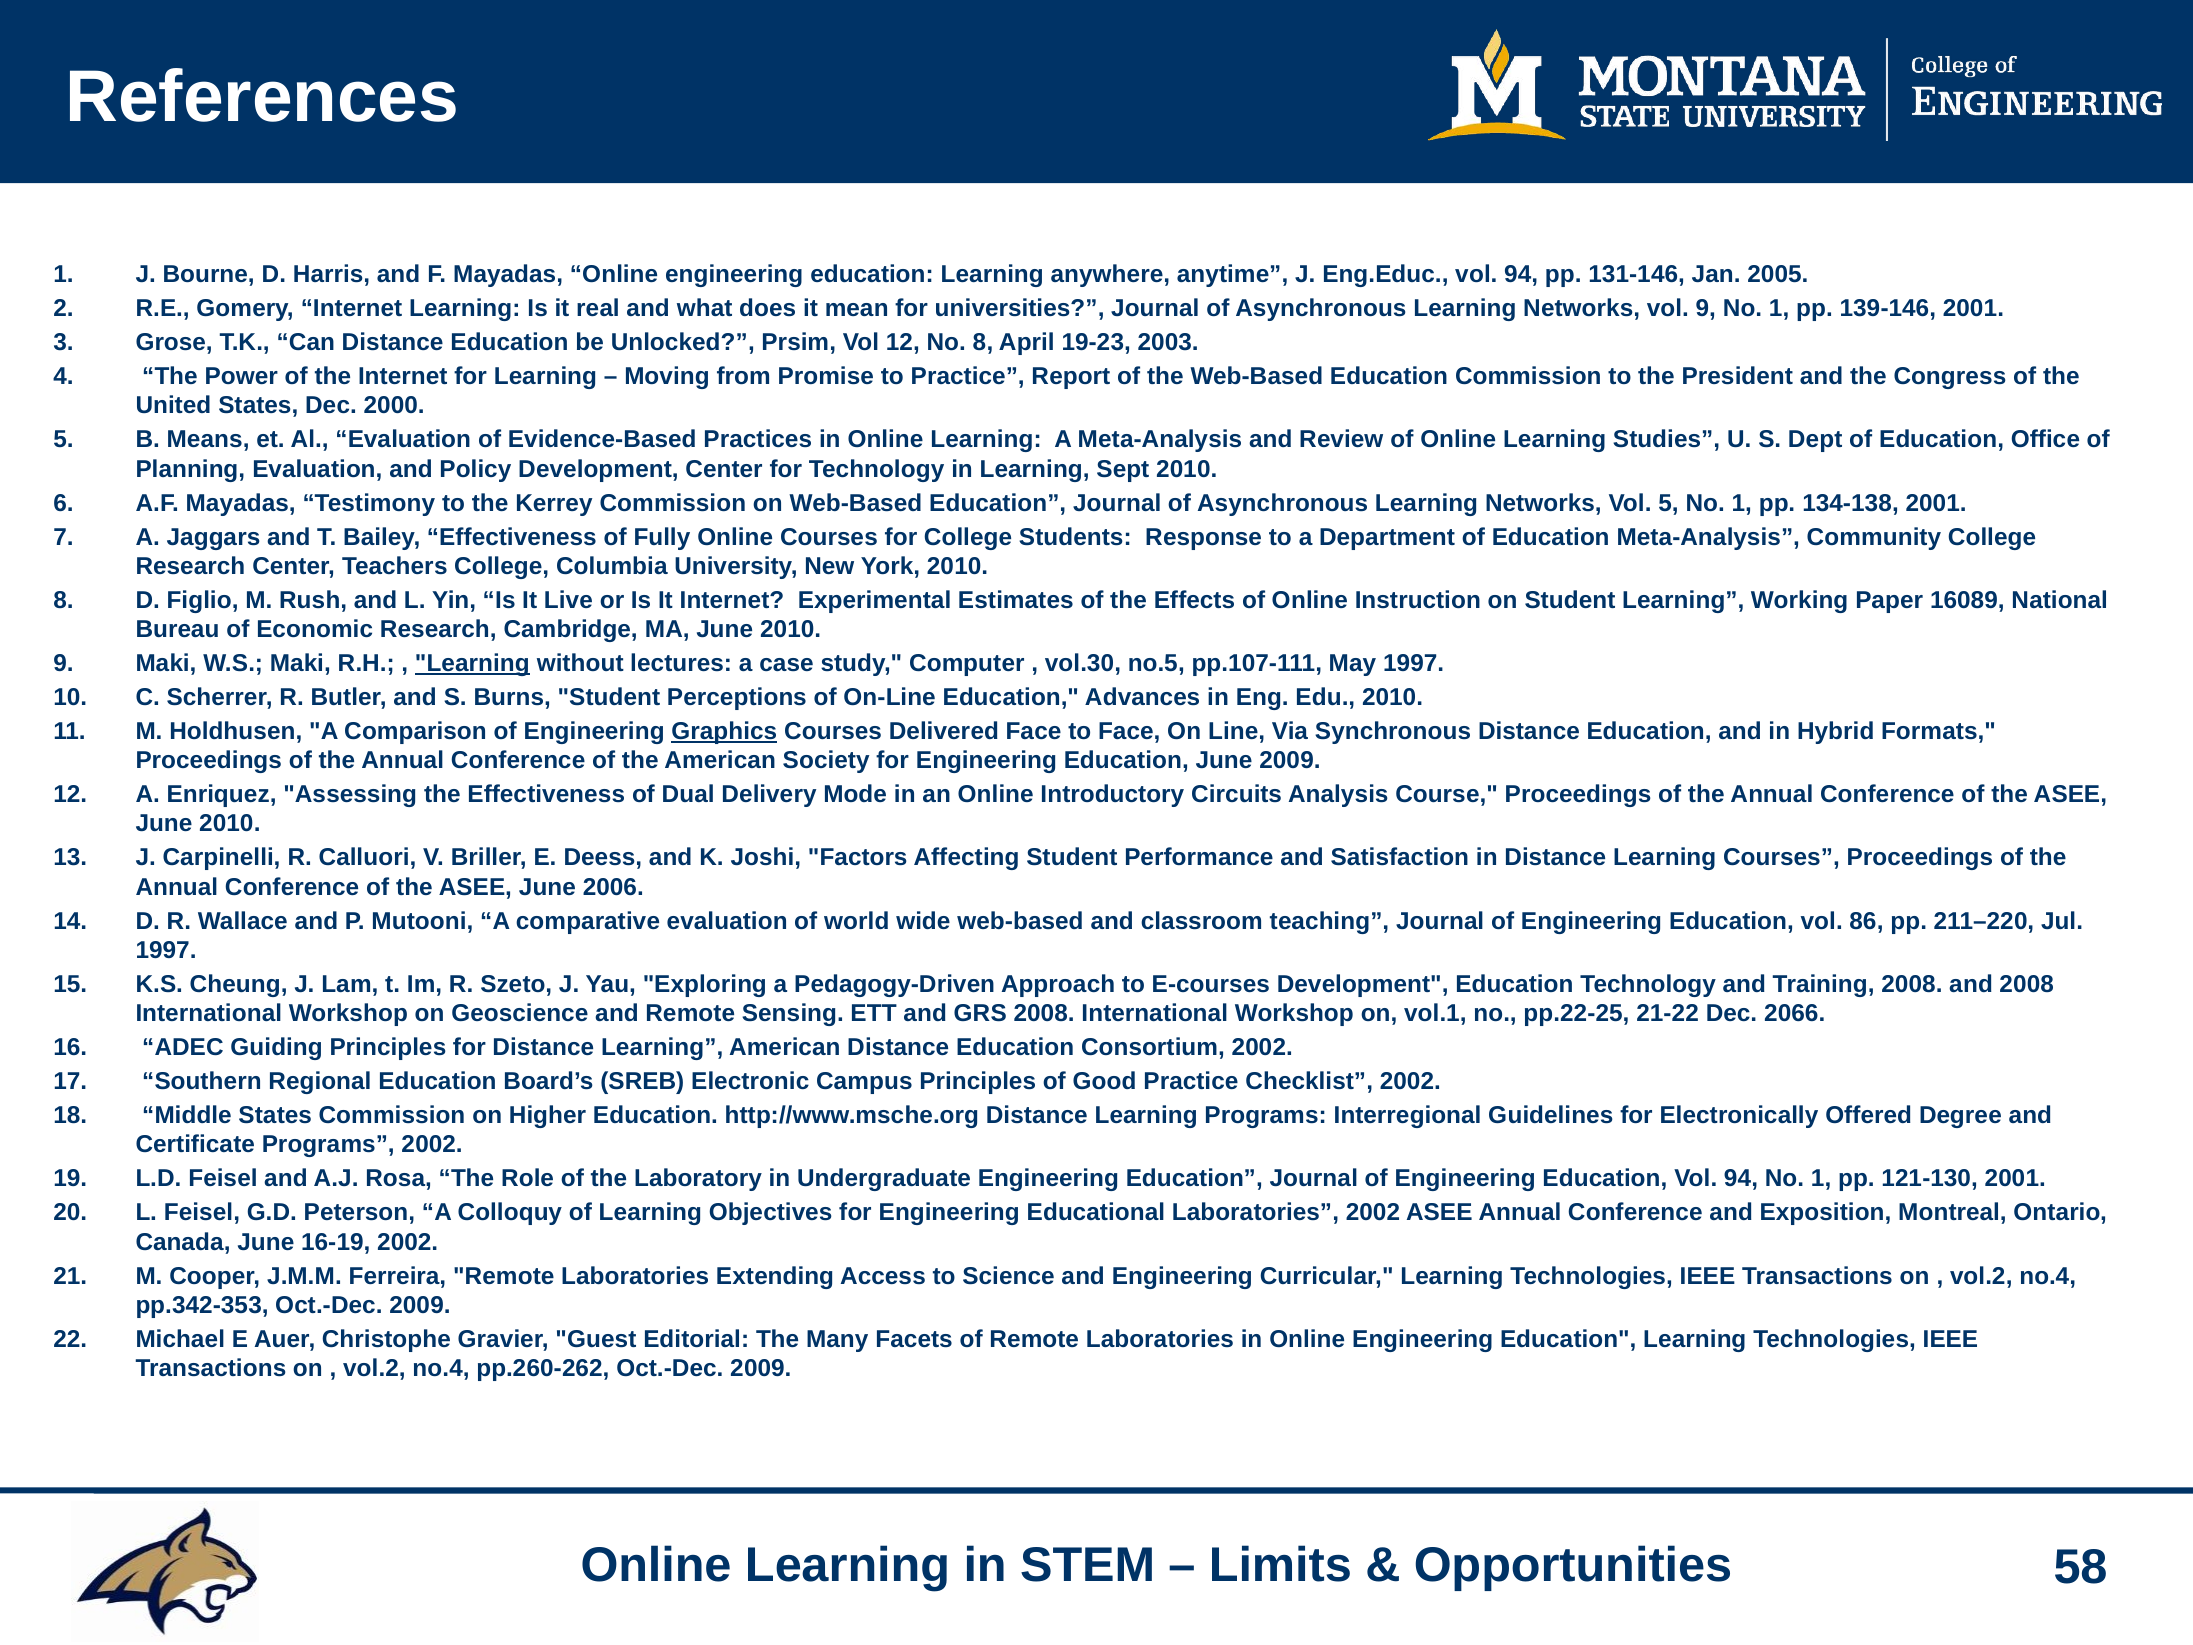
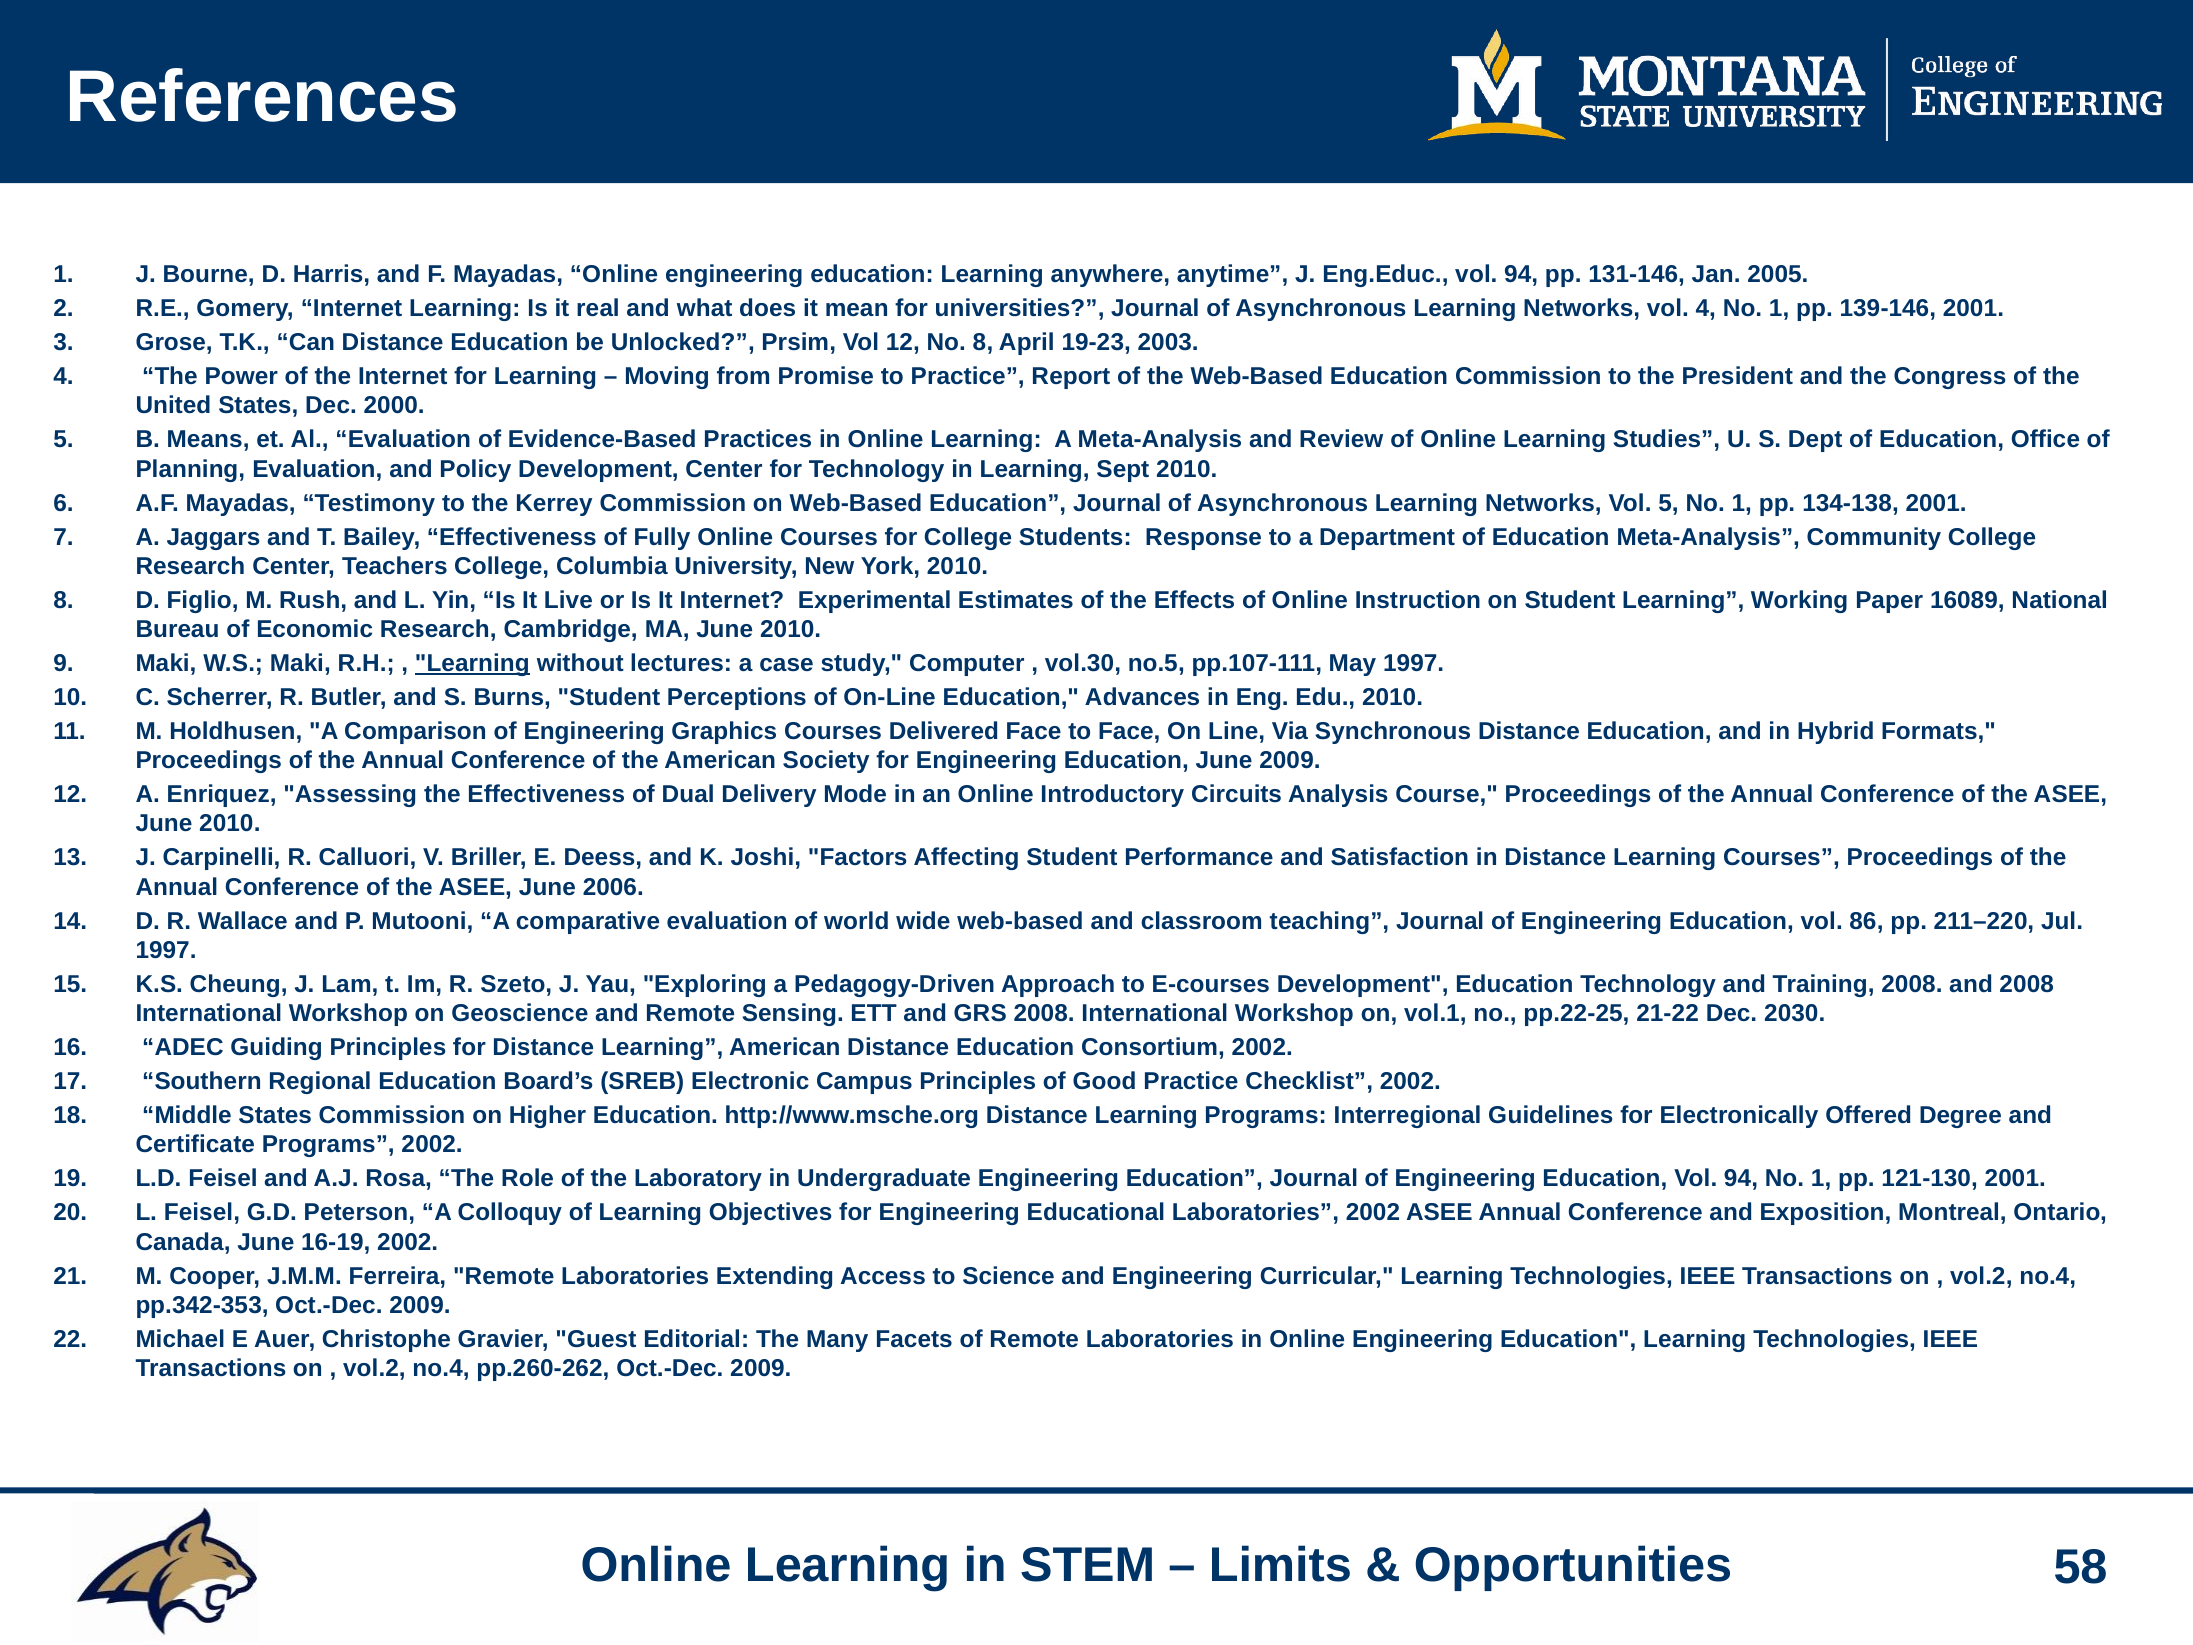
vol 9: 9 -> 4 (1706, 308)
Graphics underline: present -> none (724, 731)
2066: 2066 -> 2030 (1795, 1013)
